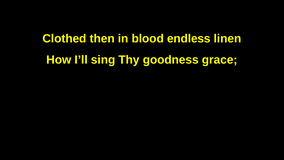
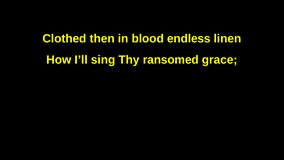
goodness: goodness -> ransomed (171, 60)
